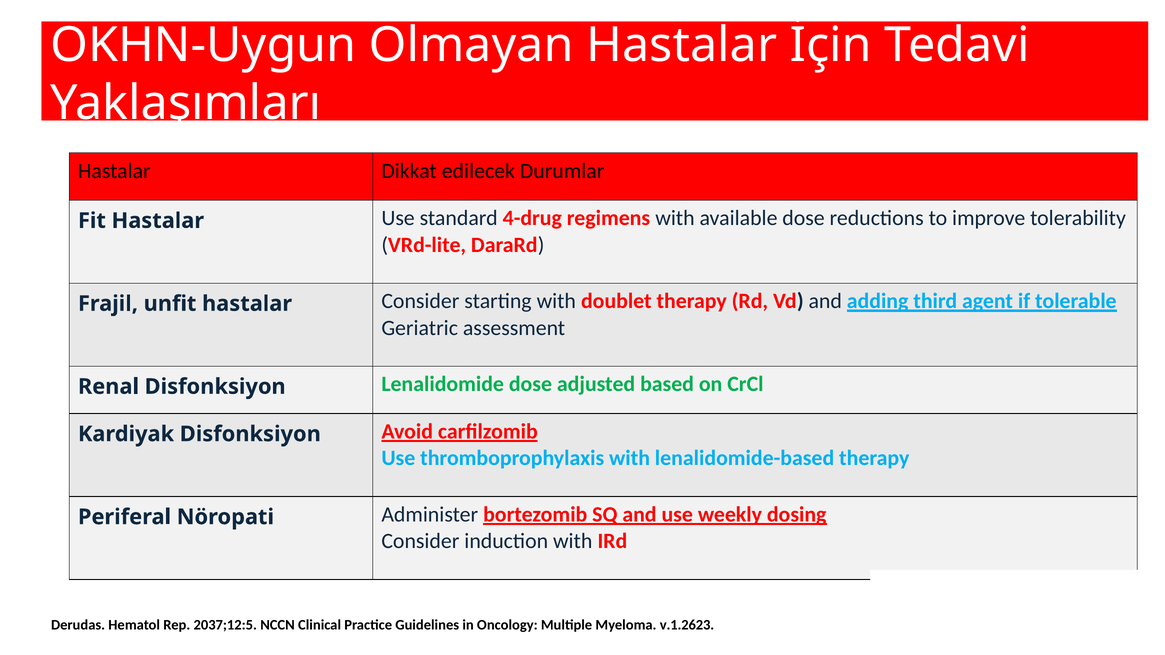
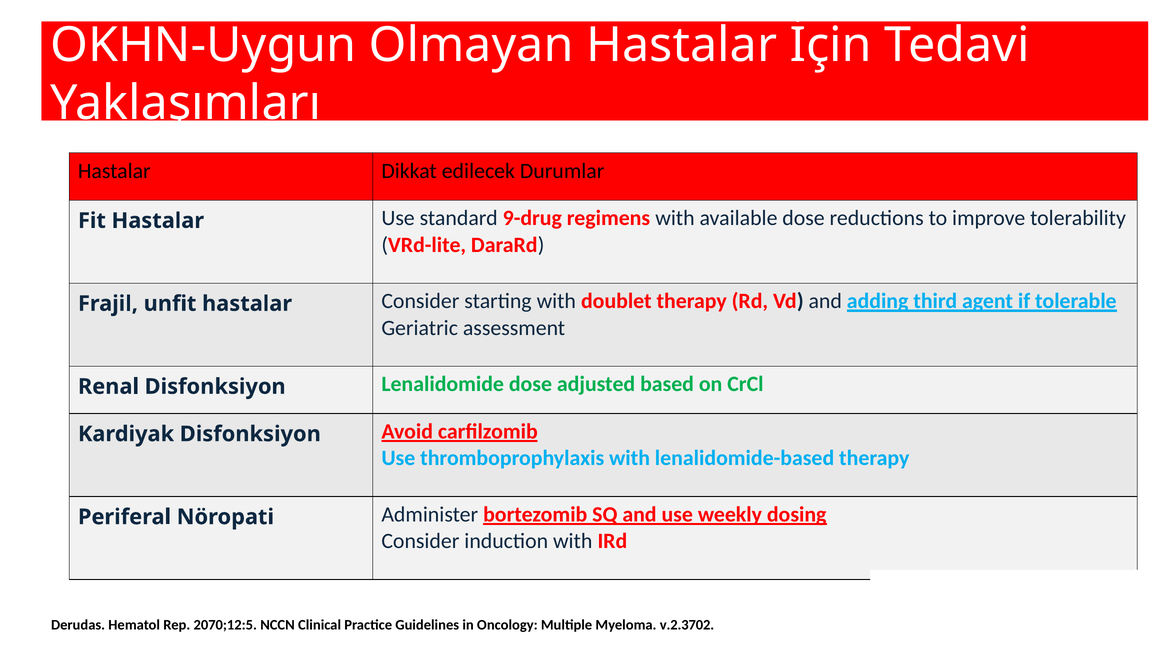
4-drug: 4-drug -> 9-drug (532, 218)
2037;12:5: 2037;12:5 -> 2070;12:5 (225, 625)
v.1.2623: v.1.2623 -> v.2.3702 (687, 625)
